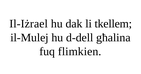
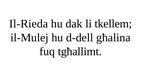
Il-Iżrael: Il-Iżrael -> Il-Rieda (29, 24)
flimkien: flimkien -> tgħallimt (80, 52)
